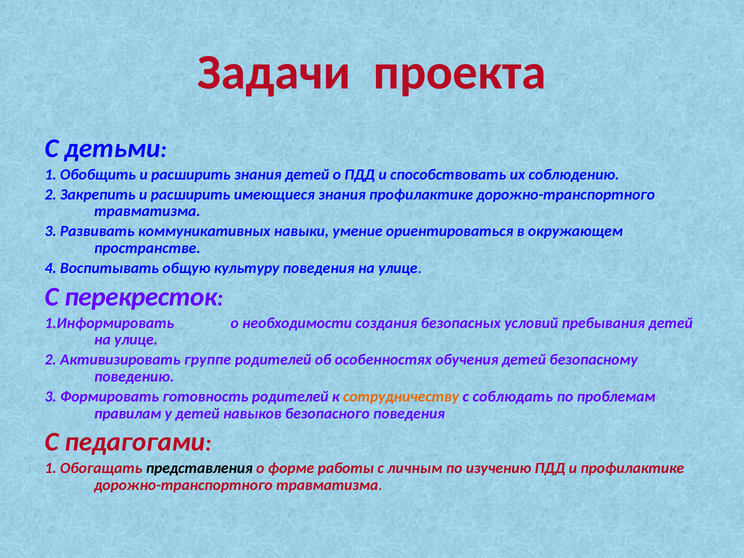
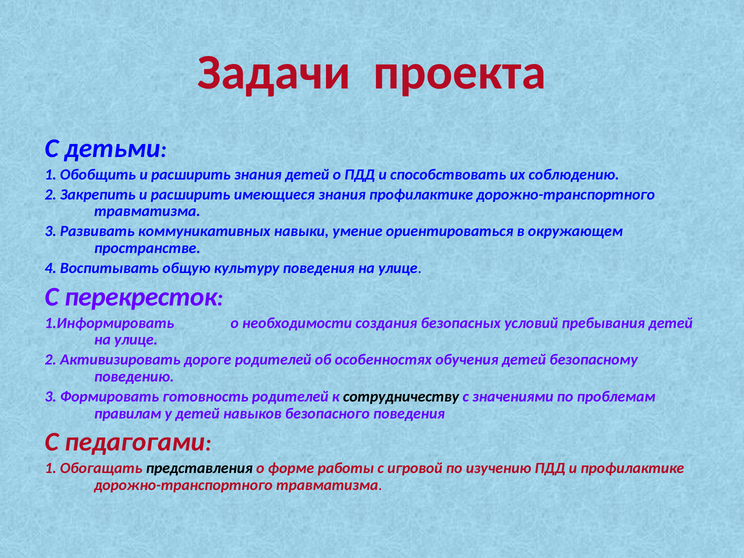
группе: группе -> дороге (208, 360)
сотрудничеству colour: orange -> black (401, 397)
соблюдать: соблюдать -> значениями (513, 397)
личным: личным -> игровой (415, 468)
